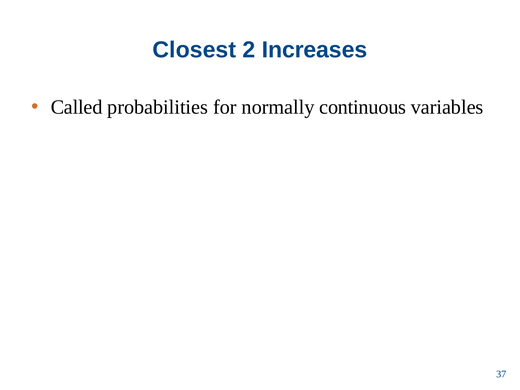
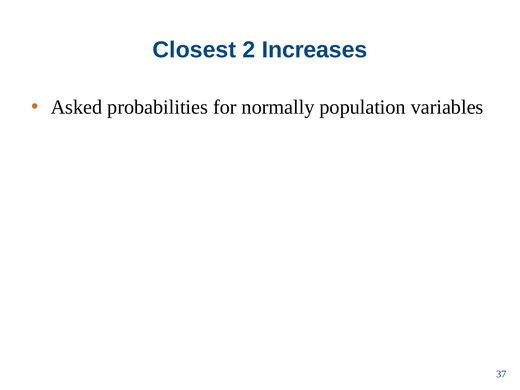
Called: Called -> Asked (77, 107)
continuous: continuous -> population (363, 107)
